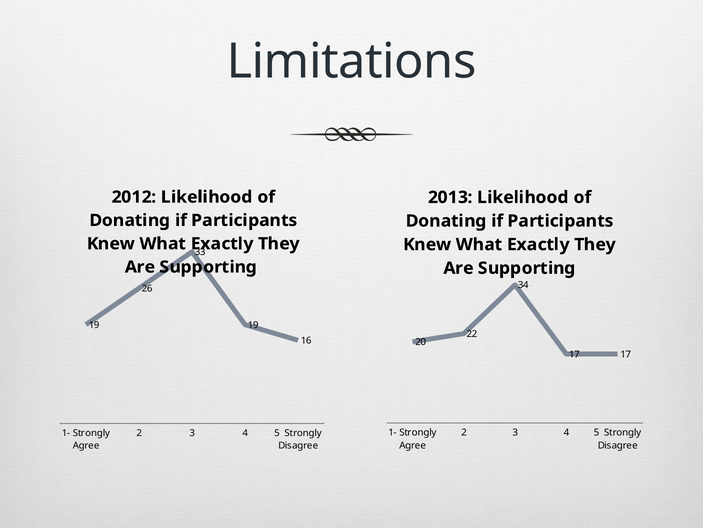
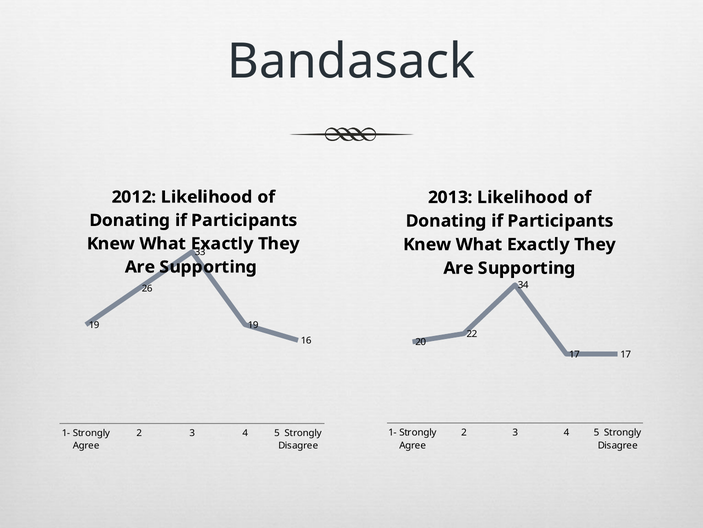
Limitations: Limitations -> Bandasack (351, 61)
